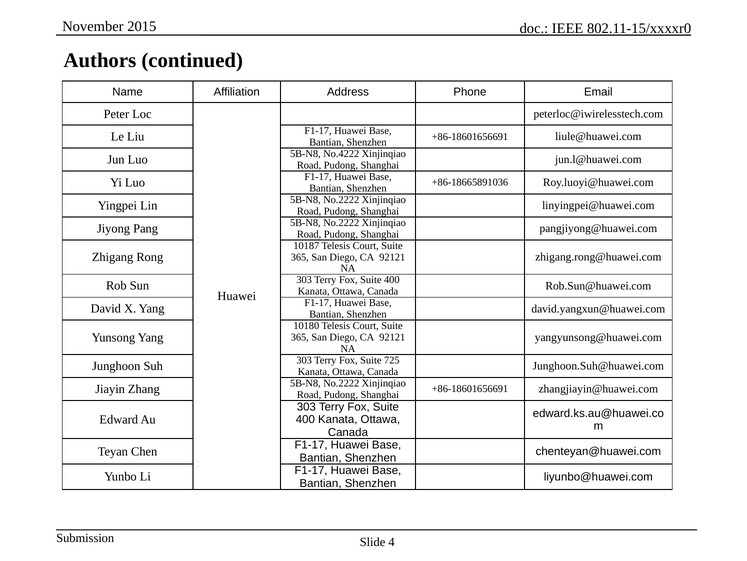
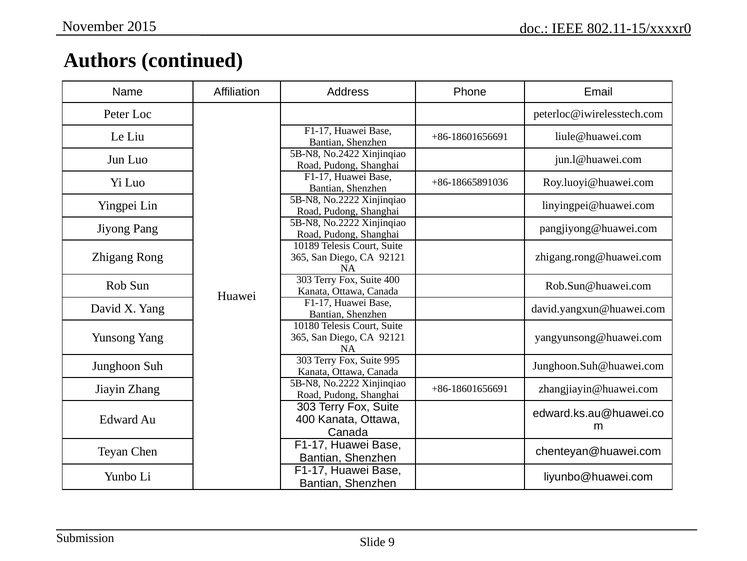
No.4222: No.4222 -> No.2422 (341, 154)
10187: 10187 -> 10189 (306, 245)
725: 725 -> 995 (392, 360)
4: 4 -> 9 (392, 541)
